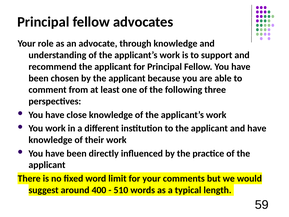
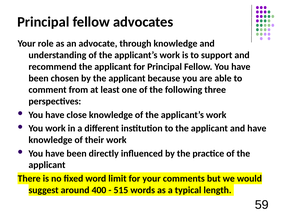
510: 510 -> 515 (121, 190)
